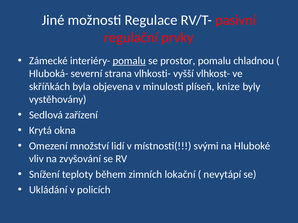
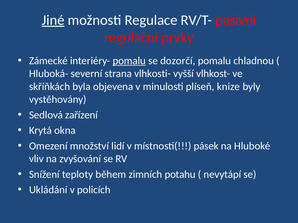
Jiné underline: none -> present (53, 20)
prostor: prostor -> dozorčí (178, 61)
svými: svými -> pásek (206, 146)
lokační: lokační -> potahu (180, 175)
